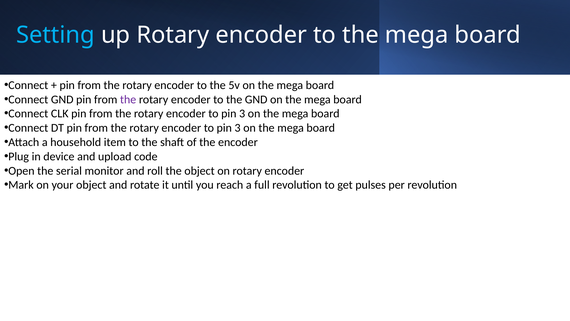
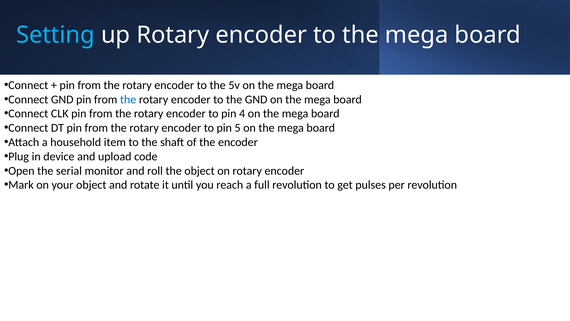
the colour: purple -> blue (128, 99)
3: 3 -> 4 (242, 114)
3: 3 -> 5 (238, 128)
